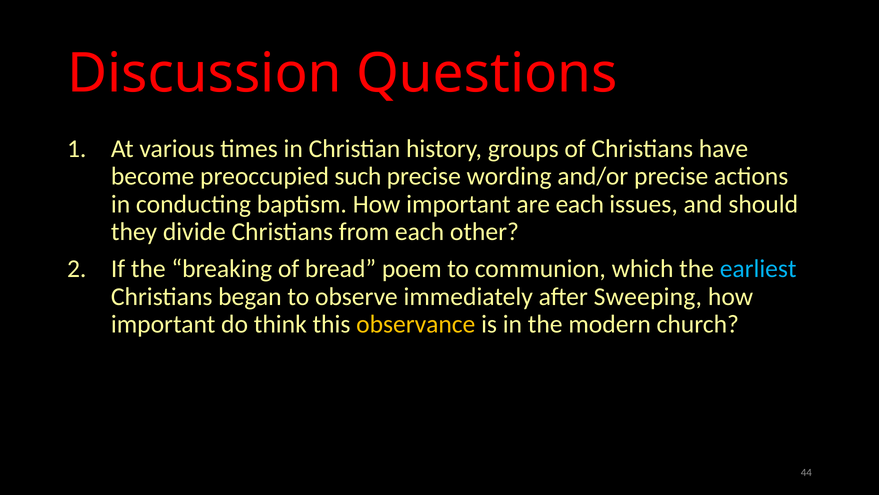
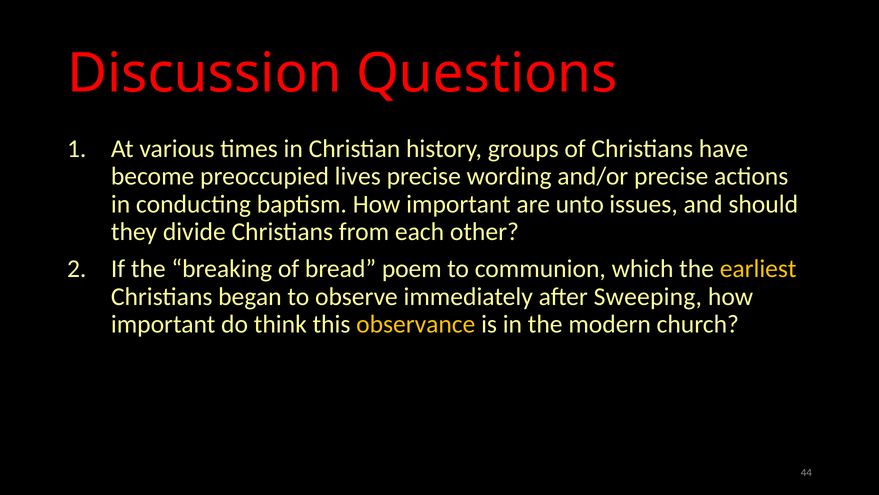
such: such -> lives (358, 176)
are each: each -> unto (580, 204)
earliest colour: light blue -> yellow (758, 269)
